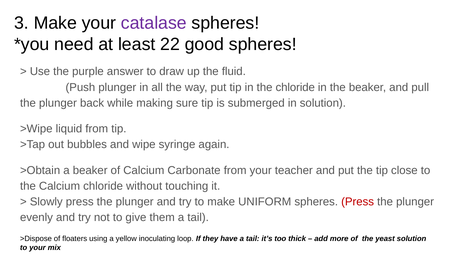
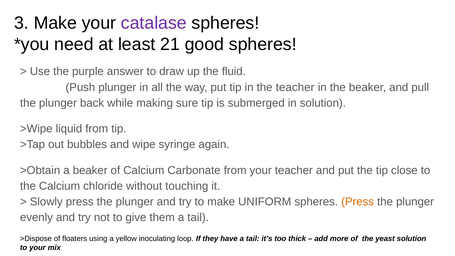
22: 22 -> 21 (170, 44)
the chloride: chloride -> teacher (295, 87)
Press colour: red -> orange (358, 202)
